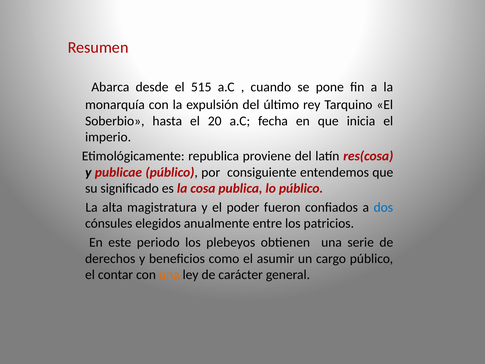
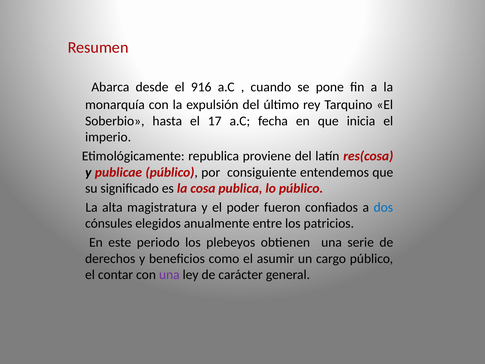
515: 515 -> 916 (201, 87)
20: 20 -> 17 (215, 121)
una colour: orange -> purple (169, 275)
